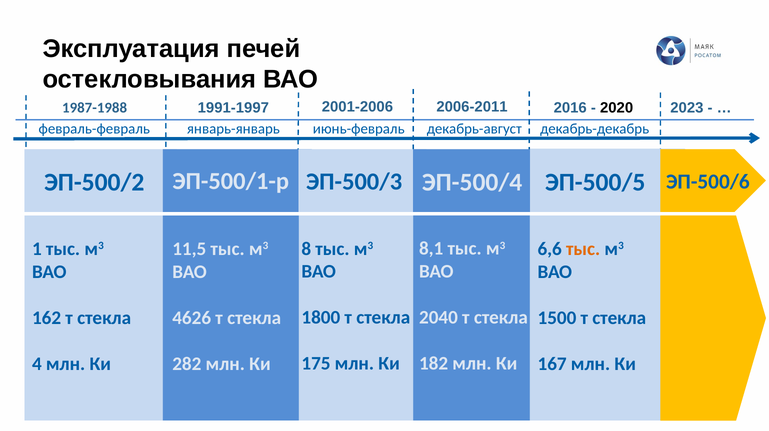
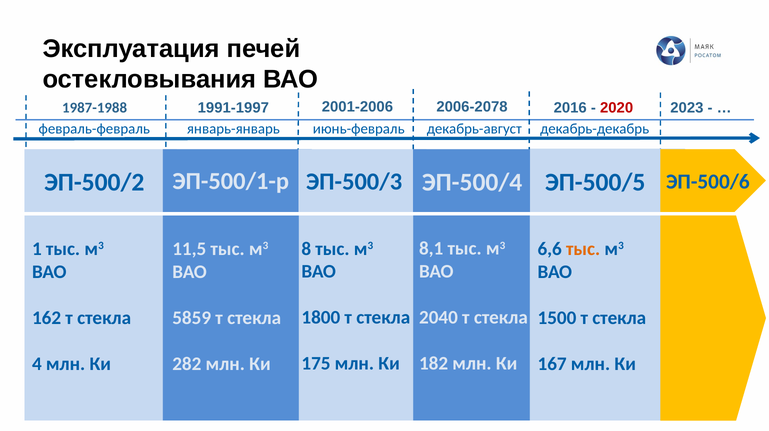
2006-2011: 2006-2011 -> 2006-2078 (472, 107)
2020 colour: black -> red (617, 108)
4626: 4626 -> 5859 (192, 318)
